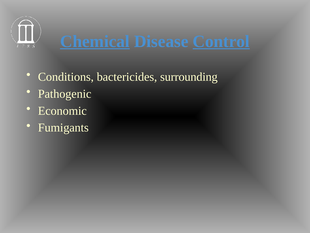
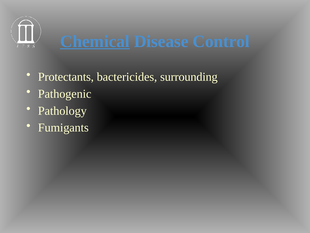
Control underline: present -> none (221, 41)
Conditions: Conditions -> Protectants (66, 77)
Economic: Economic -> Pathology (62, 111)
